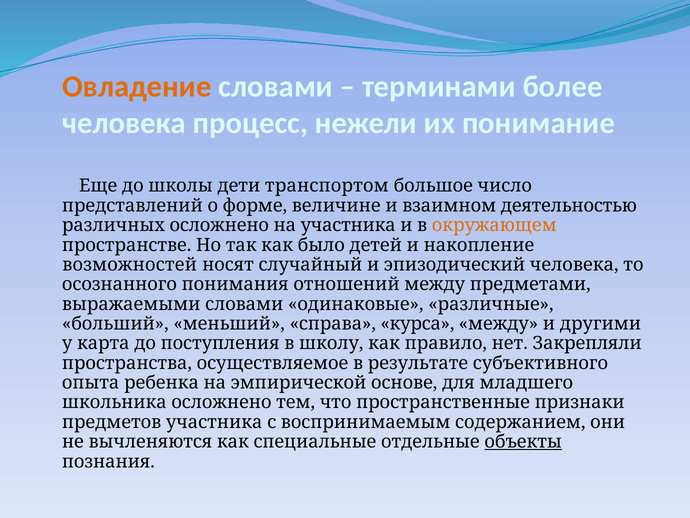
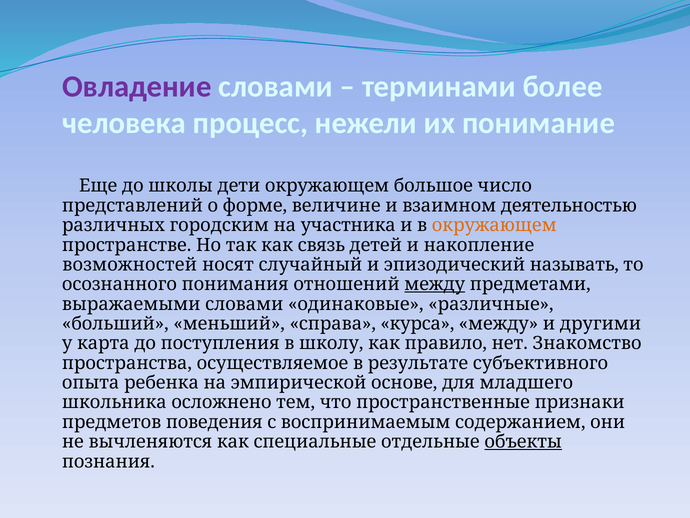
Овладение colour: orange -> purple (137, 86)
дети транспортом: транспортом -> окружающем (327, 186)
различных осложнено: осложнено -> городским (219, 225)
было: было -> связь (321, 245)
эпизодический человека: человека -> называть (574, 264)
между underline: none -> present (435, 284)
Закрепляли: Закрепляли -> Знакомство (587, 343)
предметов участника: участника -> поведения (214, 422)
